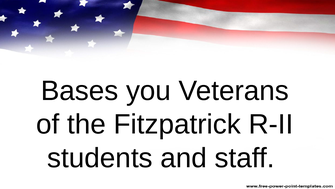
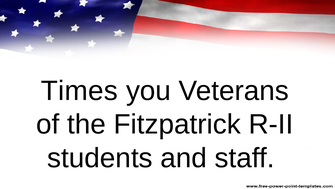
Bases: Bases -> Times (79, 91)
